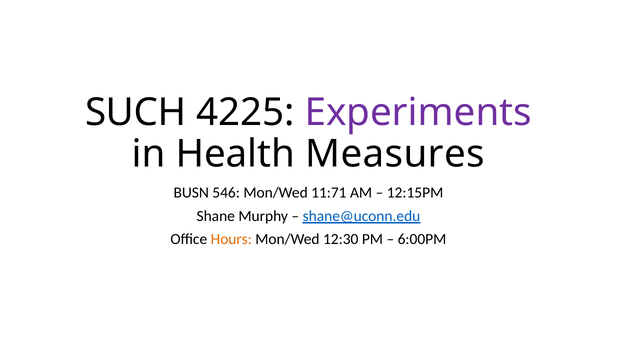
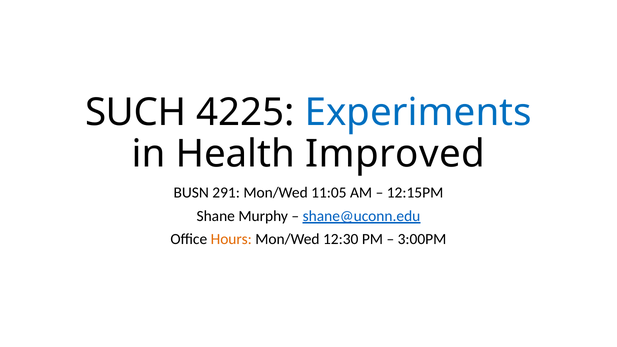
Experiments colour: purple -> blue (418, 113)
Measures: Measures -> Improved (395, 154)
546: 546 -> 291 (226, 193)
11:71: 11:71 -> 11:05 (329, 193)
6:00PM: 6:00PM -> 3:00PM (422, 239)
